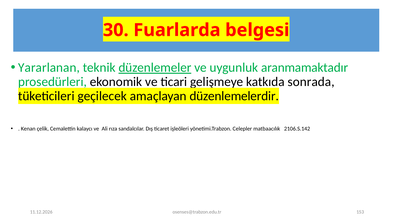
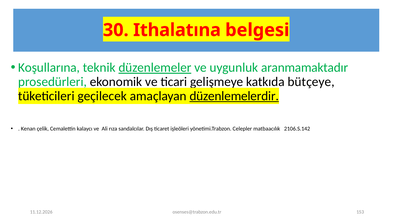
Fuarlarda: Fuarlarda -> Ithalatına (177, 30)
Yararlanan: Yararlanan -> Koşullarına (49, 67)
sonrada: sonrada -> bütçeye (311, 82)
düzenlemelerdir underline: none -> present (234, 96)
